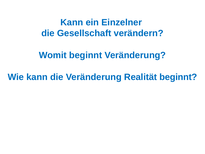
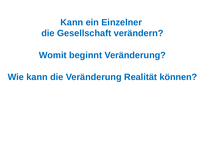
Realität beginnt: beginnt -> können (178, 77)
